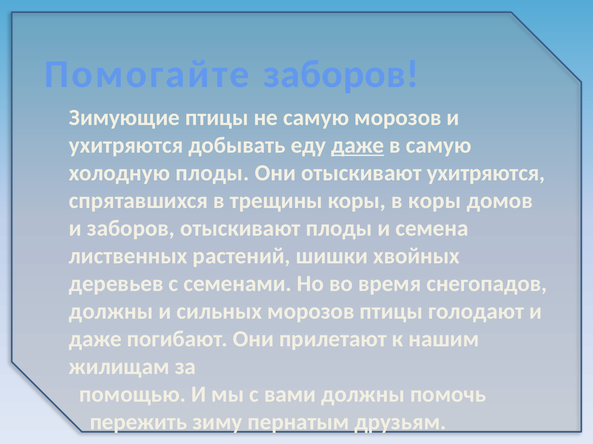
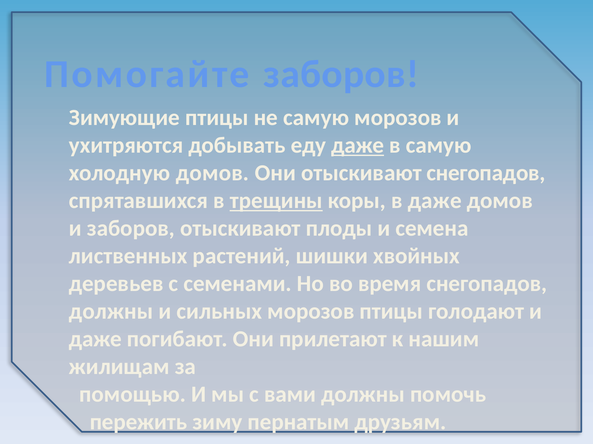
холодную плоды: плоды -> домов (212, 173)
отыскивают ухитряются: ухитряются -> снегопадов (486, 173)
трещины underline: none -> present (276, 201)
в коры: коры -> даже (435, 201)
